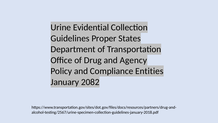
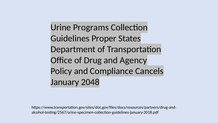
Evidential: Evidential -> Programs (91, 27)
Entities: Entities -> Cancels (149, 71)
2082: 2082 -> 2048 (90, 82)
